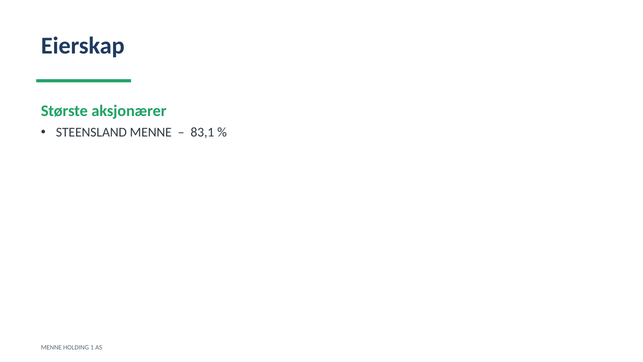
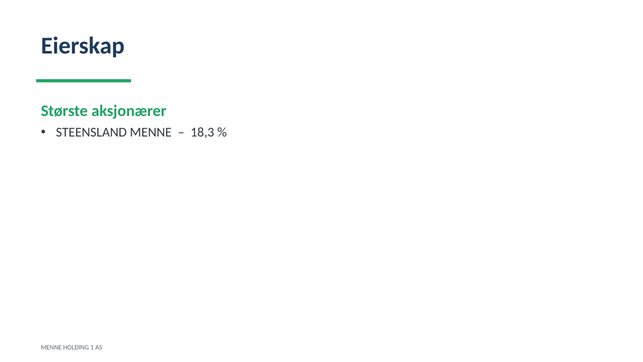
83,1: 83,1 -> 18,3 (202, 132)
